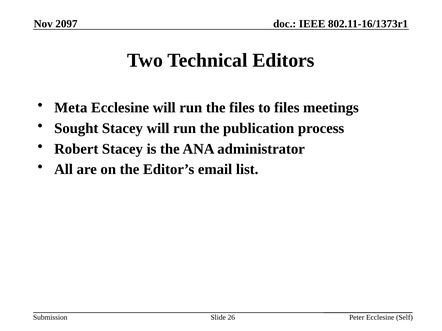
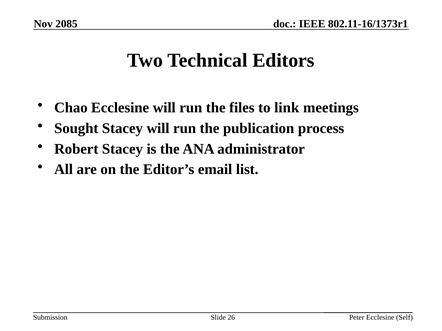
2097: 2097 -> 2085 (66, 24)
Meta: Meta -> Chao (71, 108)
to files: files -> link (287, 108)
